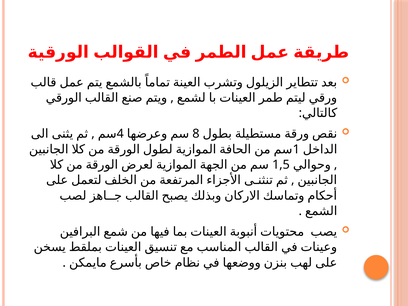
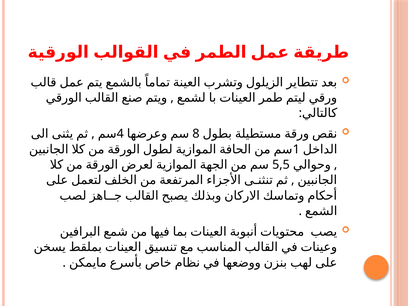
1,5: 1,5 -> 5,5 (281, 165)
